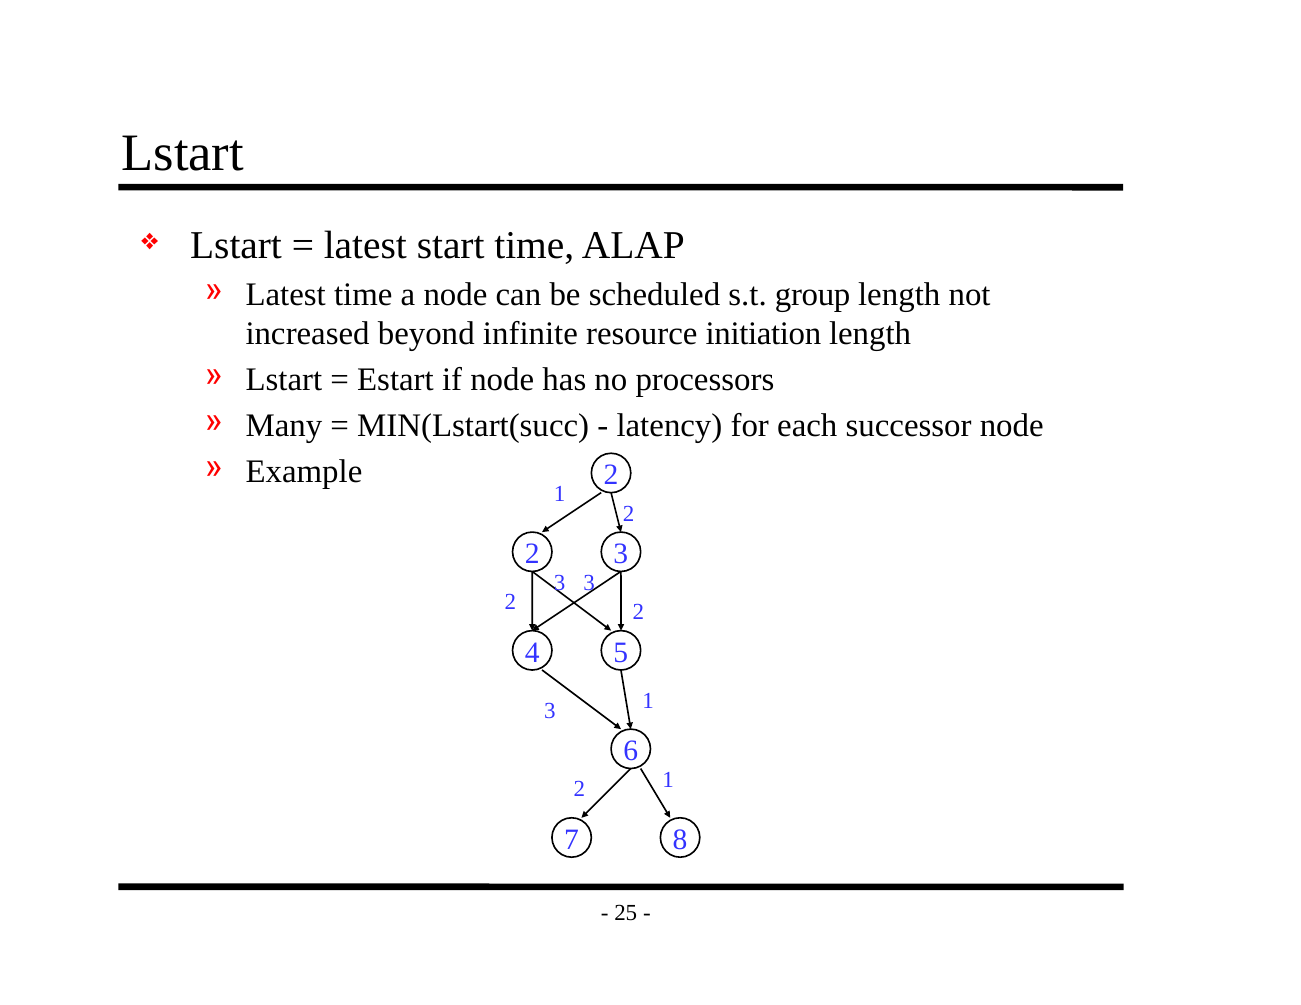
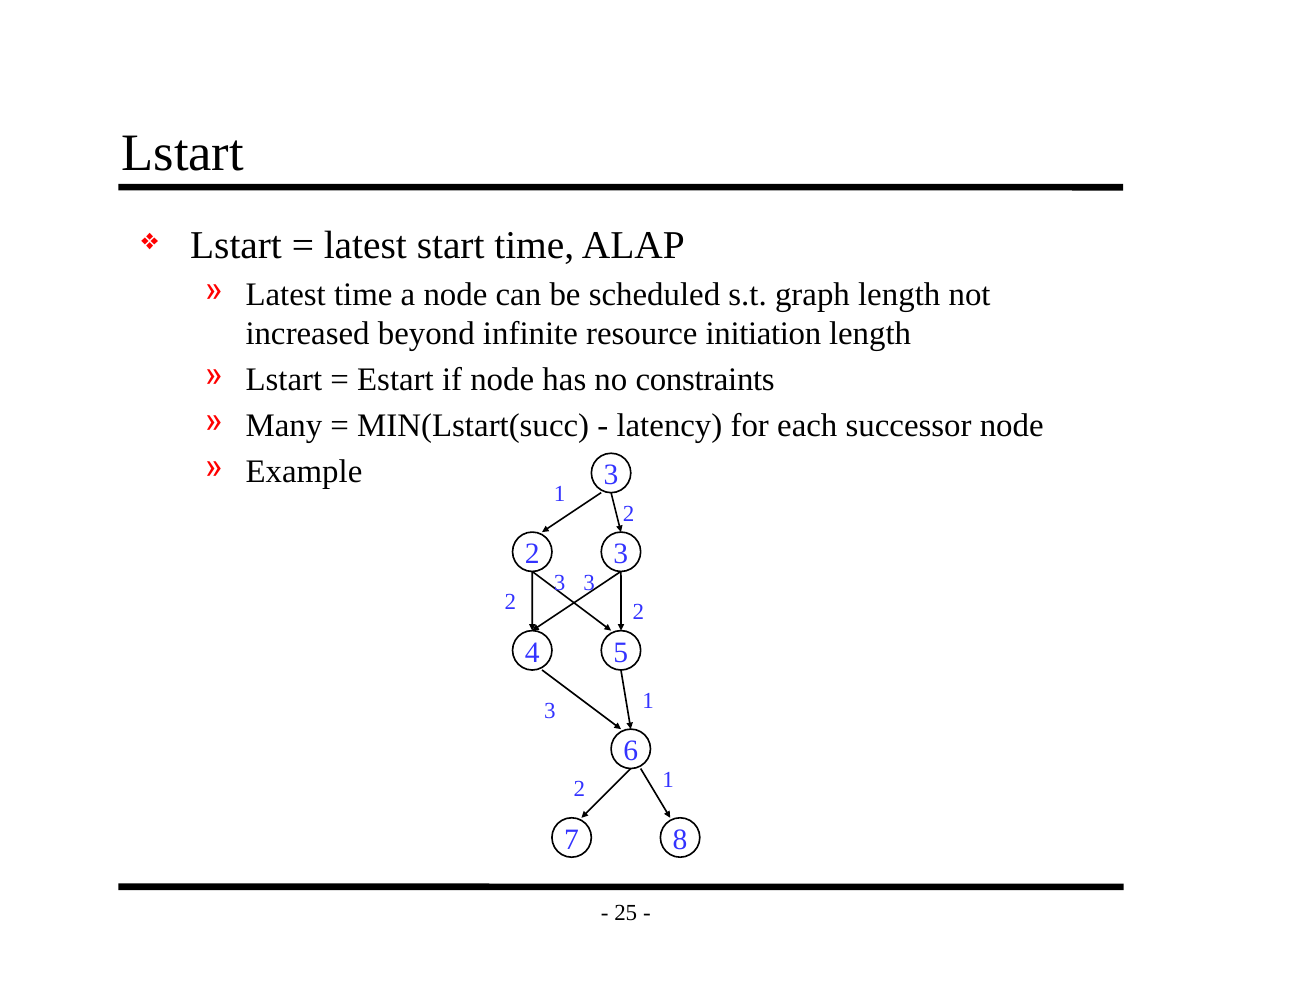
group: group -> graph (812, 295)
processors: processors -> constraints (705, 380)
Example 2: 2 -> 3 (611, 475)
